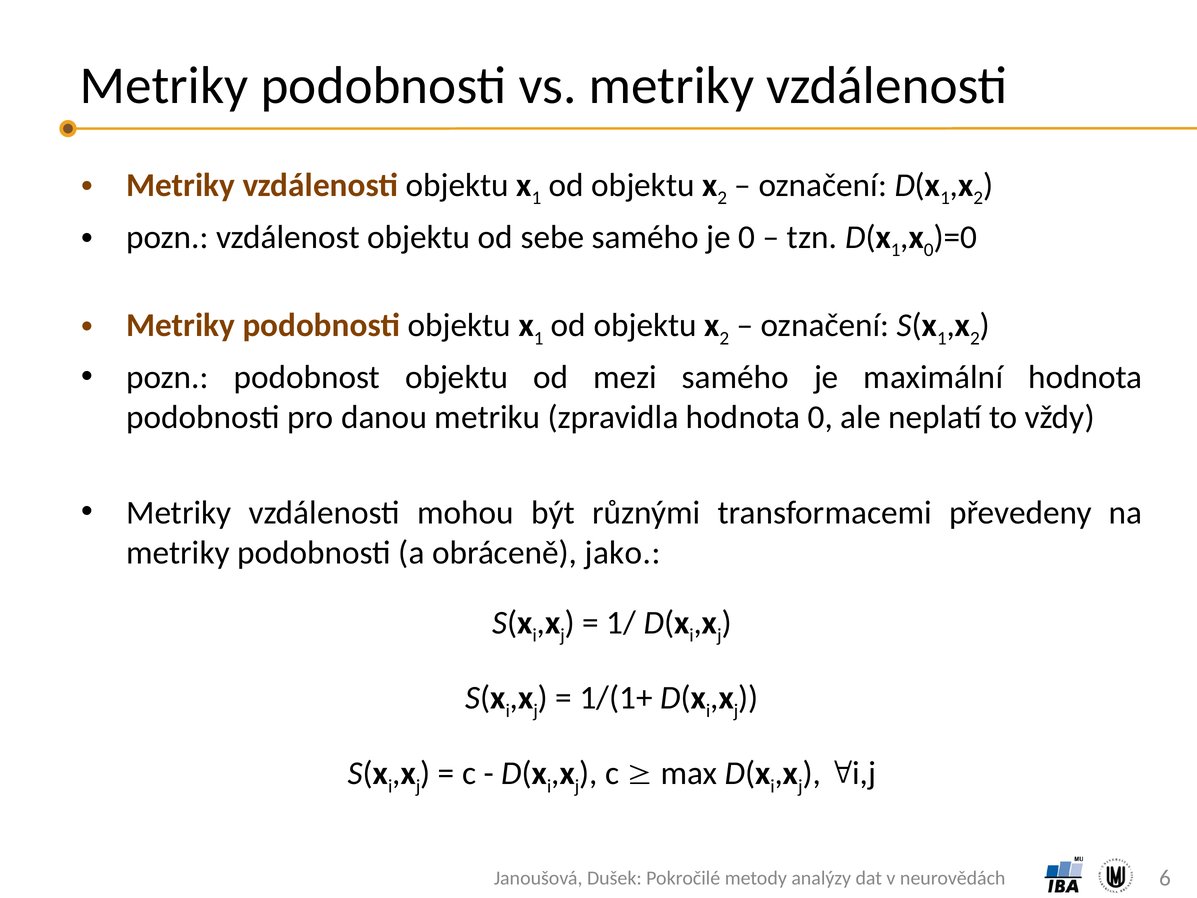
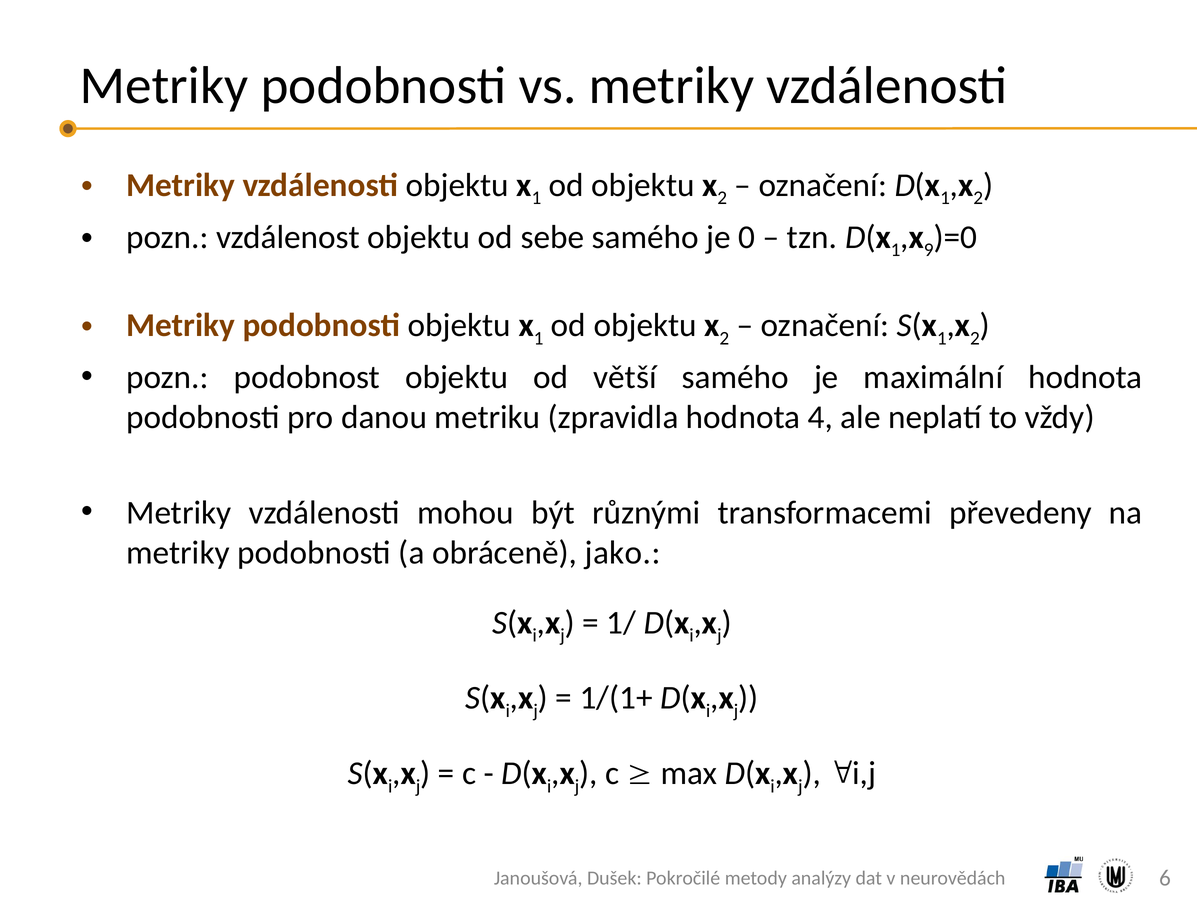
0: 0 -> 9 (929, 250)
mezi: mezi -> větší (625, 377)
hodnota 0: 0 -> 4 (820, 417)
